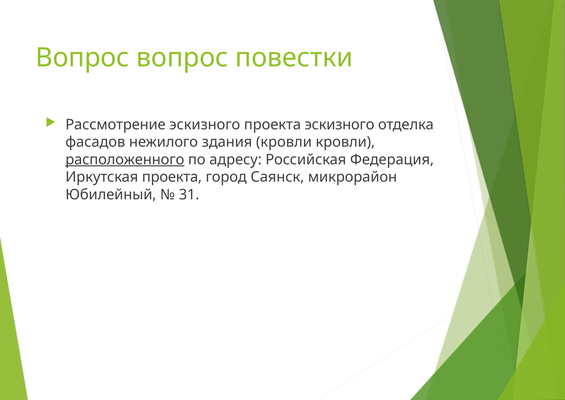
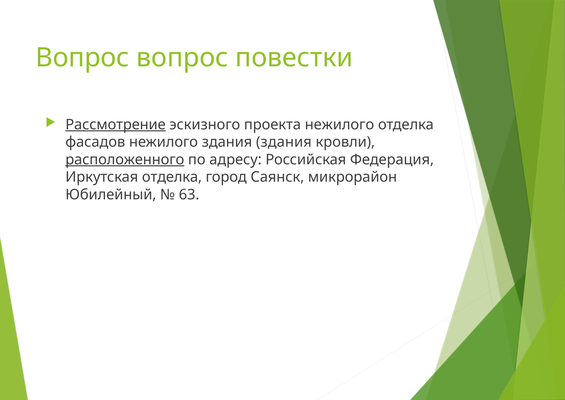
Рассмотрение underline: none -> present (116, 124)
проекта эскизного: эскизного -> нежилого (340, 124)
здания кровли: кровли -> здания (284, 142)
Иркутская проекта: проекта -> отделка (172, 177)
31: 31 -> 63 (189, 194)
